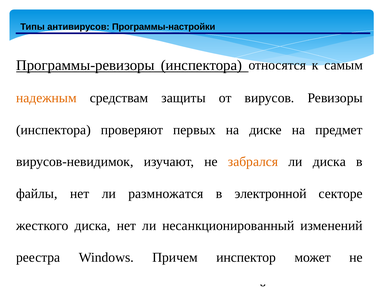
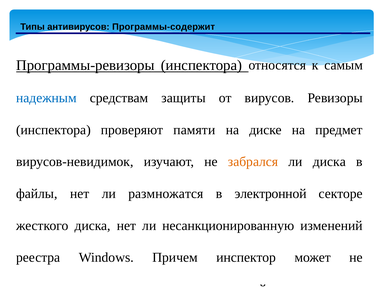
Программы-настройки: Программы-настройки -> Программы-содержит (164, 27)
надежным colour: orange -> blue (46, 98)
первых: первых -> памяти (194, 130)
несанкционированный: несанкционированный -> несанкционированную (228, 226)
